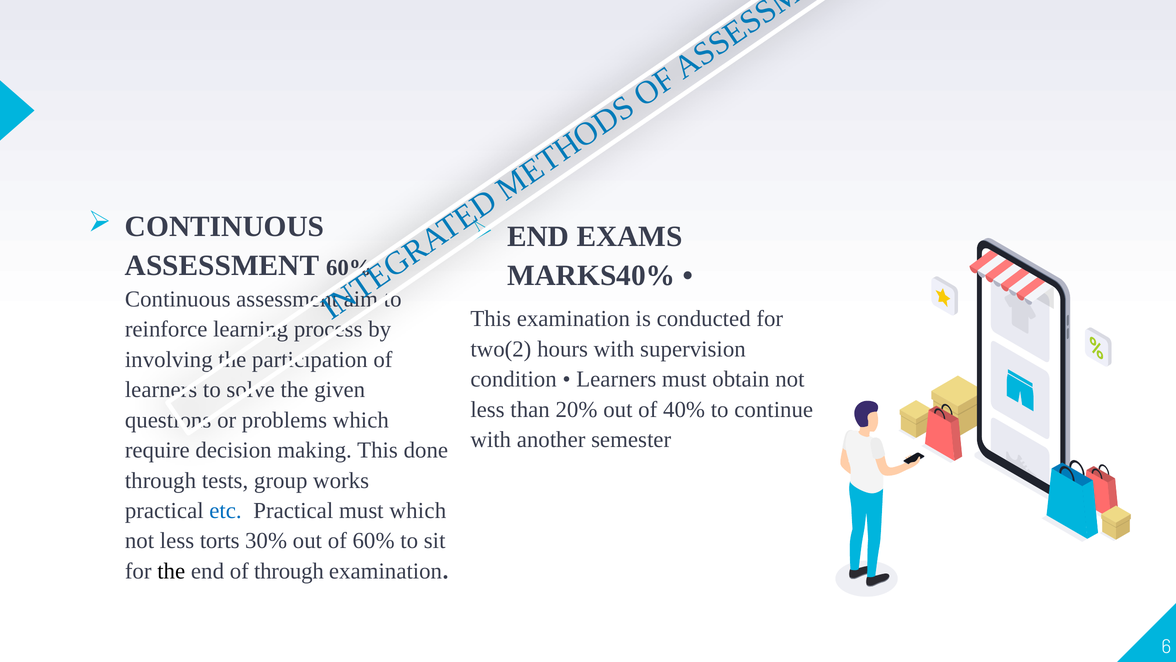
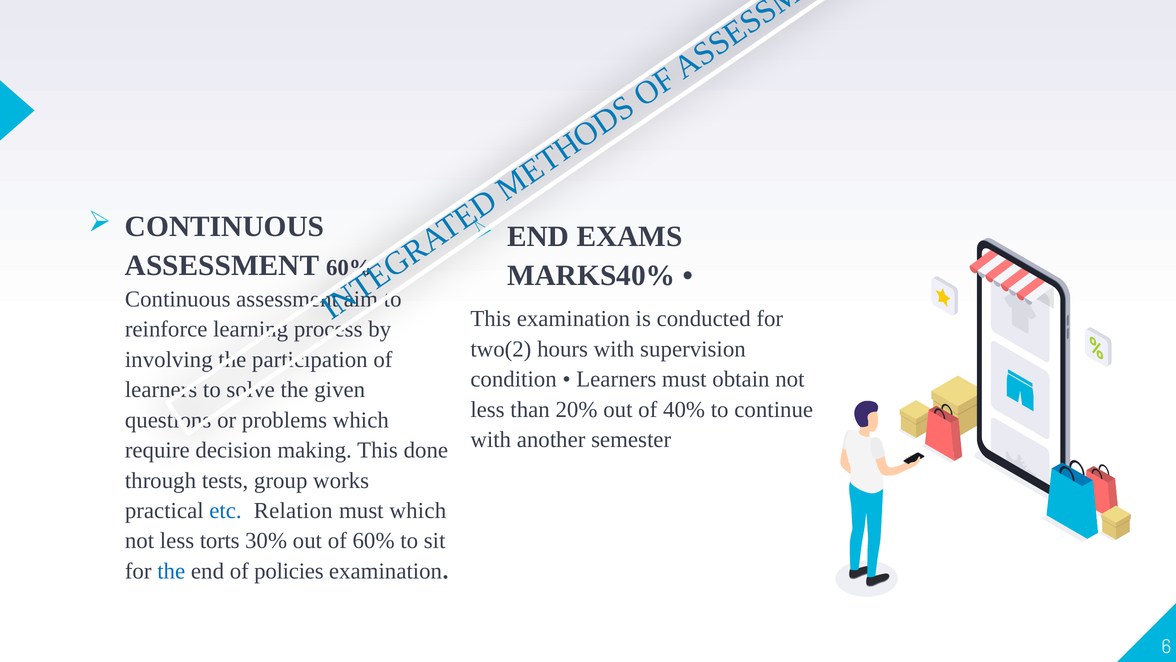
Practical: Practical -> Relation (293, 510)
the colour: black -> blue (171, 571)
of through: through -> policies (289, 571)
